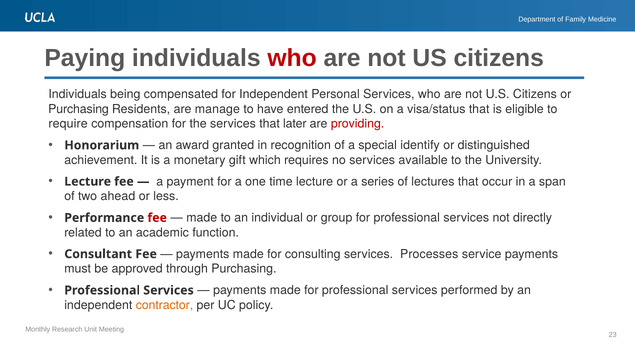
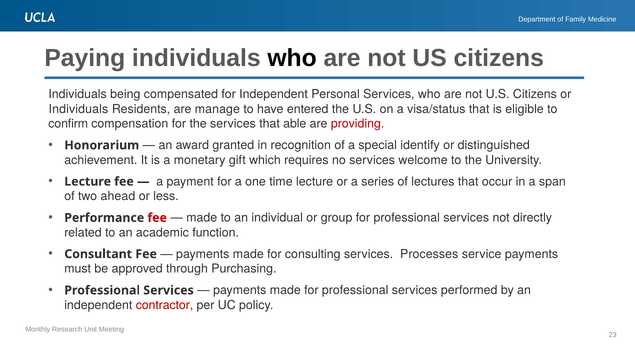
who colour: red -> black (292, 58)
Purchasing: Purchasing -> Individuals (78, 109)
require: require -> confirm (68, 124)
later: later -> able (295, 124)
available: available -> welcome (423, 160)
contractor colour: orange -> red (164, 305)
